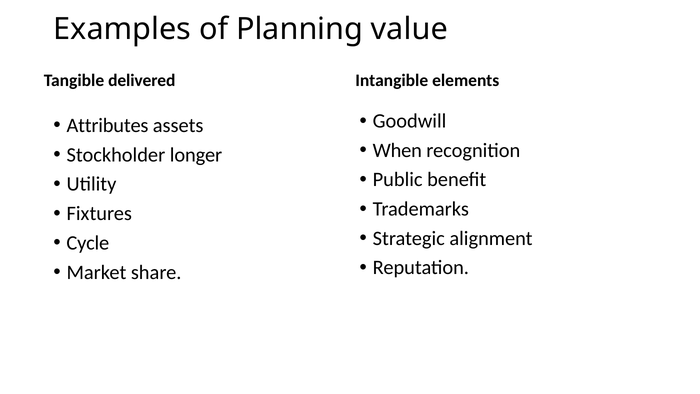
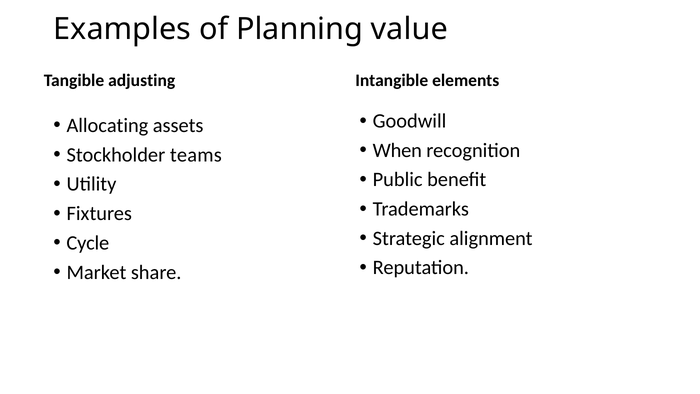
delivered: delivered -> adjusting (142, 81)
Attributes: Attributes -> Allocating (107, 125)
longer: longer -> teams (196, 155)
